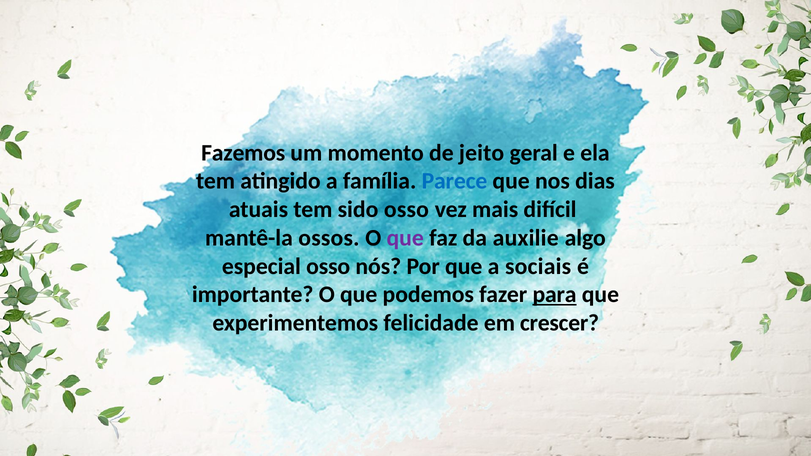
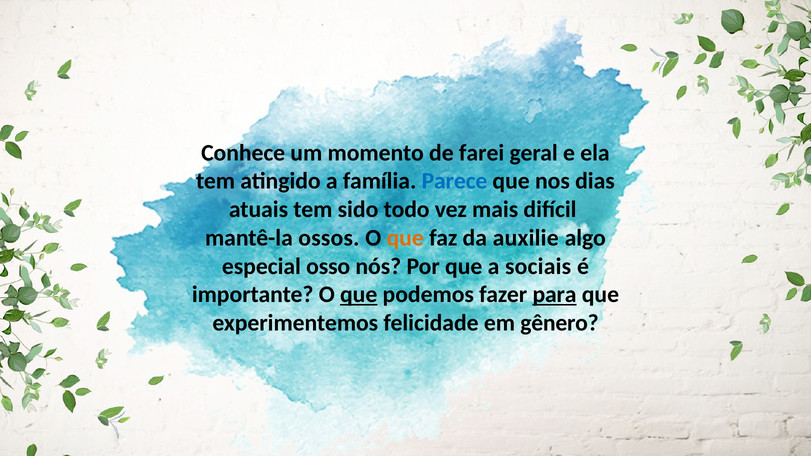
Fazemos: Fazemos -> Conhece (243, 153)
jeito: jeito -> farei (482, 153)
sido osso: osso -> todo (407, 210)
que colour: purple -> orange (405, 238)
que underline: none -> present (359, 295)
crescer: crescer -> gênero (559, 323)
